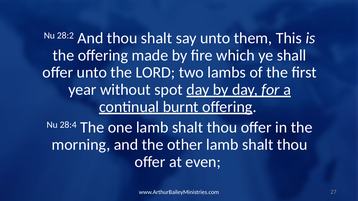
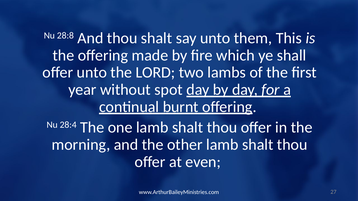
28:2: 28:2 -> 28:8 (65, 36)
